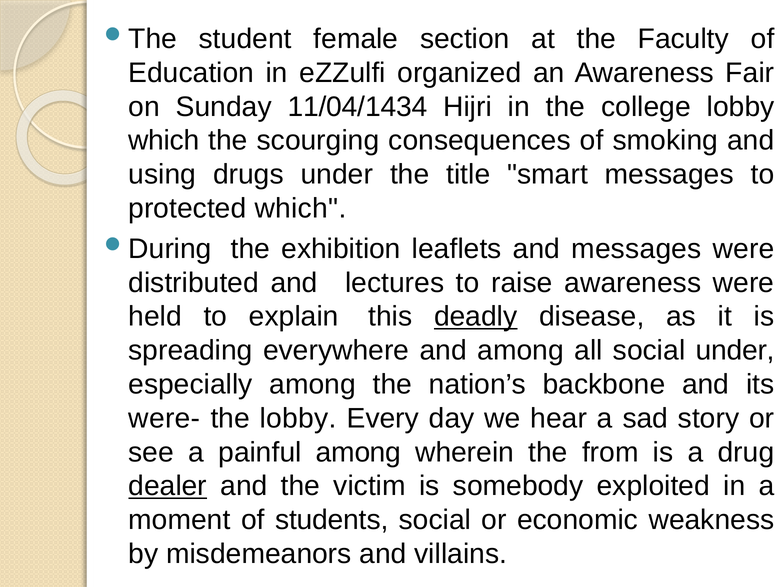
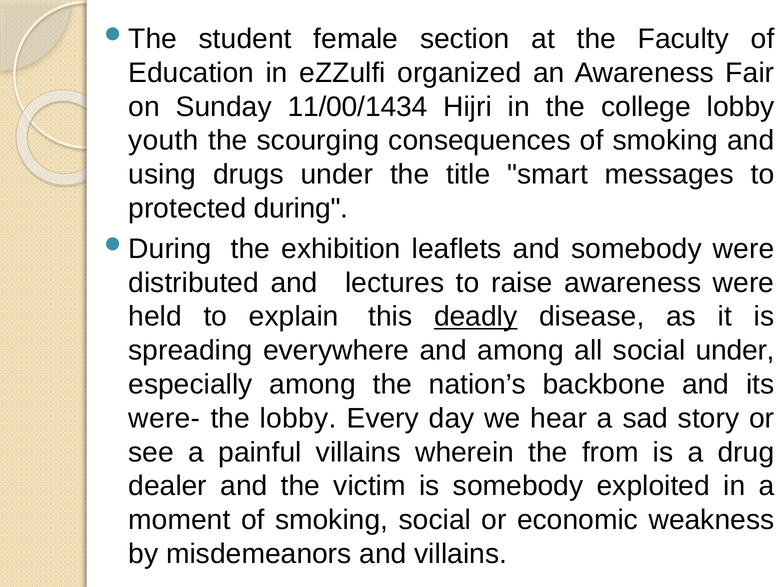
11/04/1434: 11/04/1434 -> 11/00/1434 (357, 107)
which: which -> youth (164, 141)
protected which: which -> during (301, 208)
and messages: messages -> somebody (636, 249)
painful among: among -> villains (358, 452)
dealer underline: present -> none (168, 486)
moment of students: students -> smoking (332, 520)
